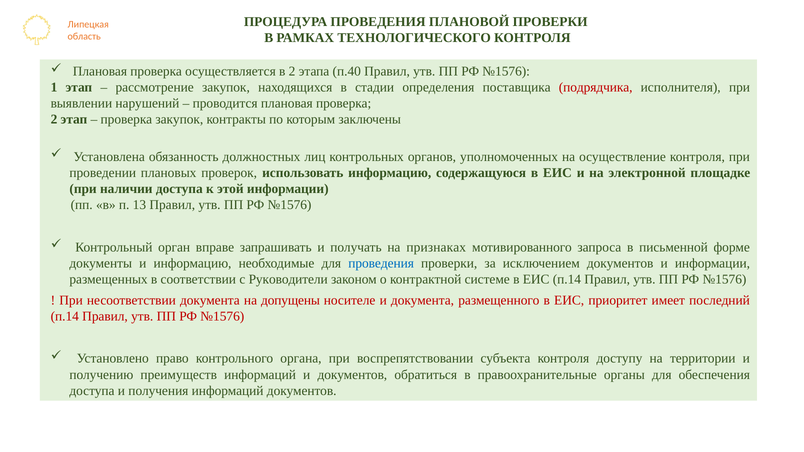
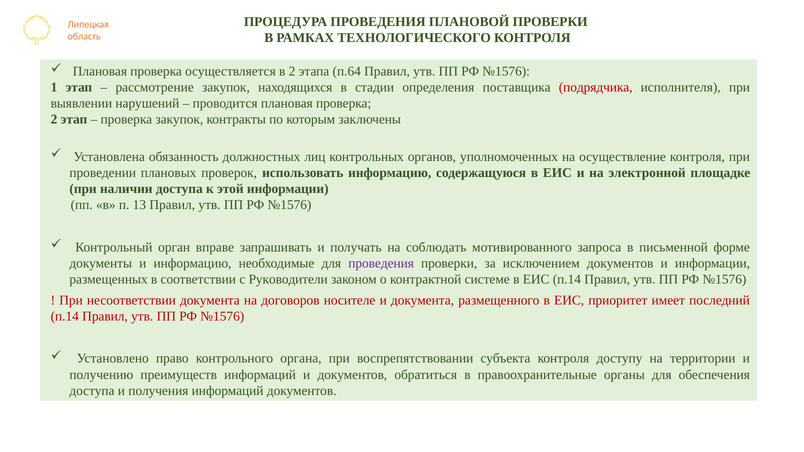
п.40: п.40 -> п.64 (347, 71)
признаках: признаках -> соблюдать (436, 247)
проведения colour: blue -> purple (381, 263)
допущены: допущены -> договоров (290, 300)
